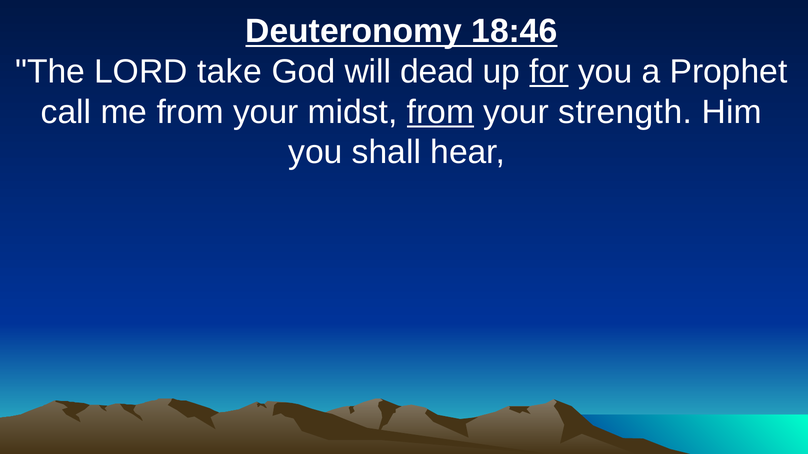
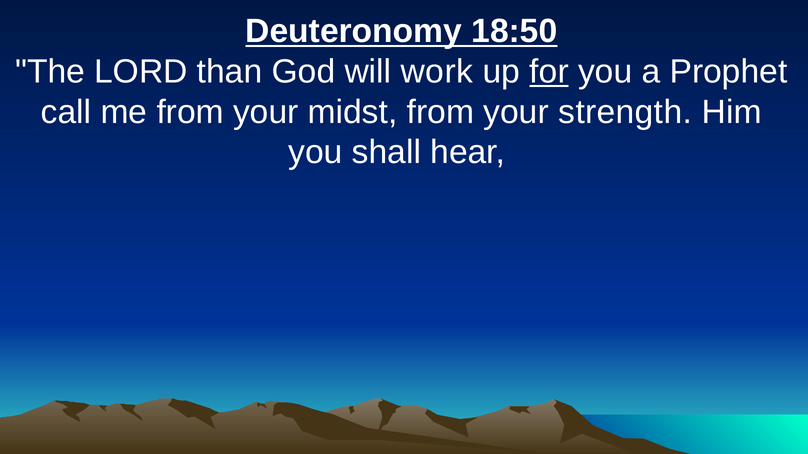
18:46: 18:46 -> 18:50 (514, 31)
take: take -> than (230, 72)
dead: dead -> work (437, 72)
from underline: present -> none (440, 112)
